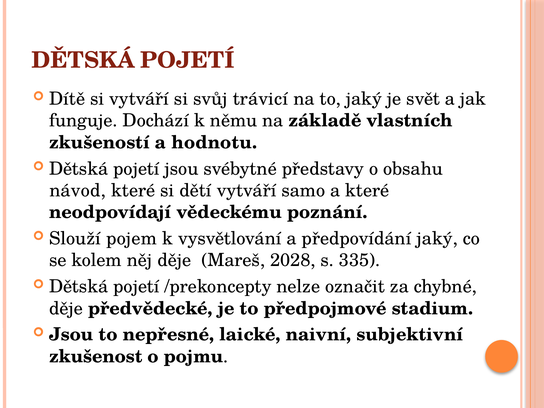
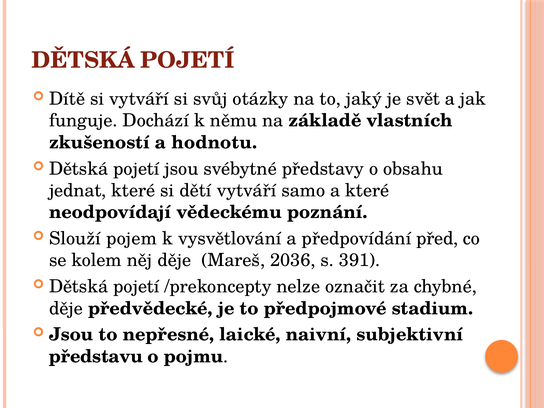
trávicí: trávicí -> otázky (260, 99)
návod: návod -> jednat (78, 190)
předpovídání jaký: jaký -> před (437, 239)
2028: 2028 -> 2036 (293, 260)
335: 335 -> 391 (360, 260)
zkušenost: zkušenost -> představu (96, 356)
